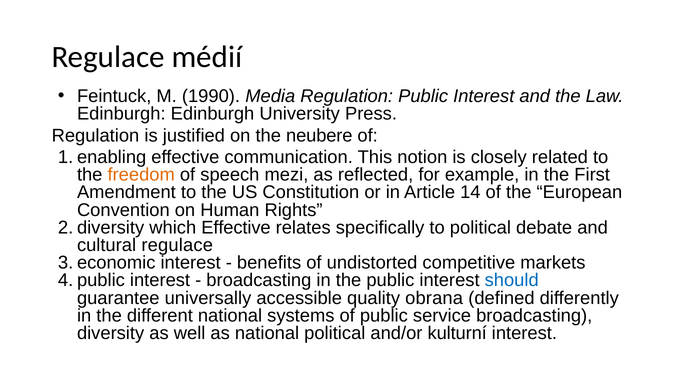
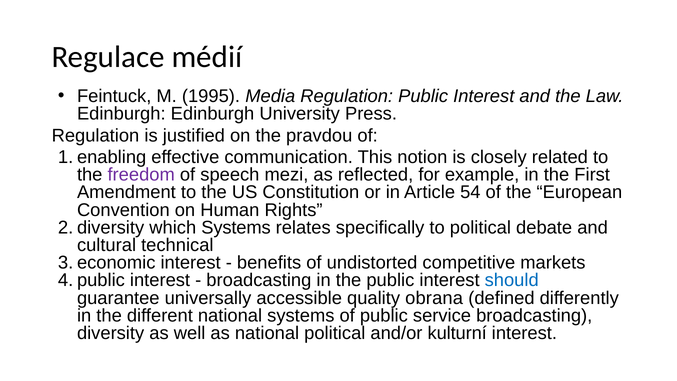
1990: 1990 -> 1995 (211, 96)
neubere: neubere -> pravdou (319, 135)
freedom colour: orange -> purple (141, 175)
14: 14 -> 54 (470, 192)
which Effective: Effective -> Systems (236, 227)
cultural regulace: regulace -> technical (177, 245)
